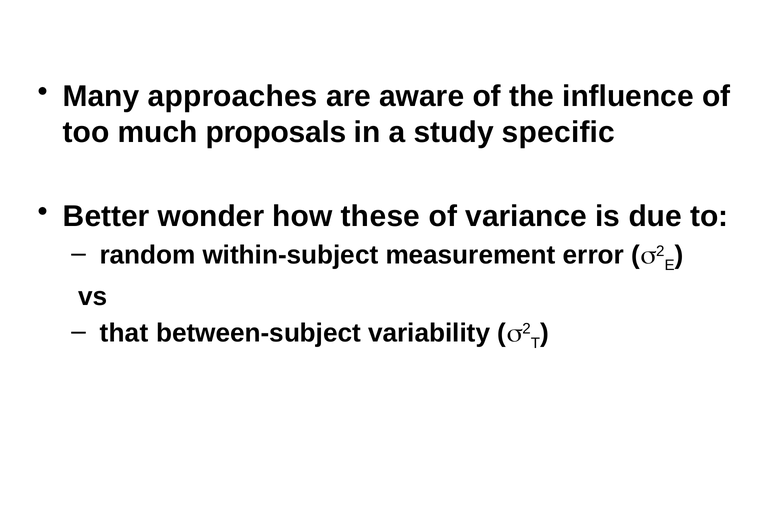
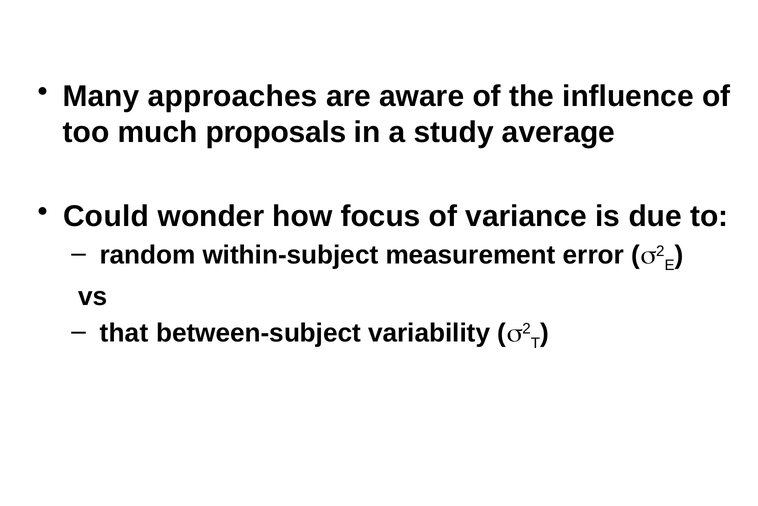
specific: specific -> average (559, 132)
Better: Better -> Could (106, 216)
these: these -> focus (381, 216)
